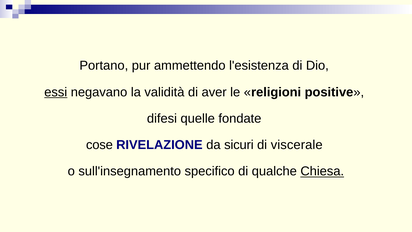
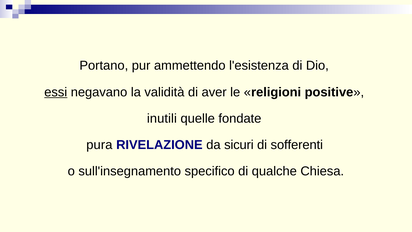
difesi: difesi -> inutili (162, 118)
cose: cose -> pura (99, 145)
viscerale: viscerale -> sofferenti (297, 145)
Chiesa underline: present -> none (322, 171)
